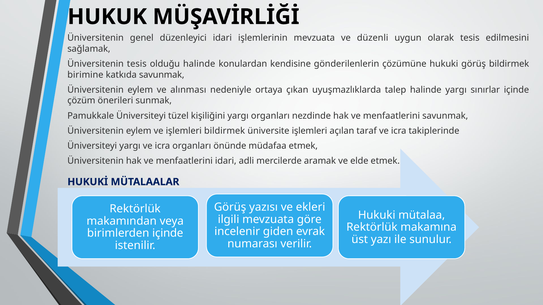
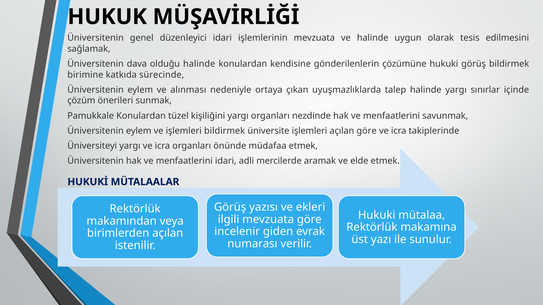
ve düzenli: düzenli -> halinde (373, 38)
Üniversitenin tesis: tesis -> dava (137, 64)
katkıda savunmak: savunmak -> sürecinde (162, 75)
Pamukkale Üniversiteyi: Üniversiteyi -> Konulardan (141, 116)
açılan taraf: taraf -> göre (367, 131)
içinde: içinde -> açılan (168, 234)
